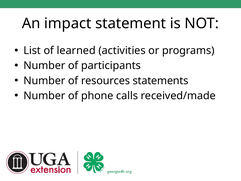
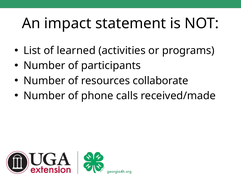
statements: statements -> collaborate (161, 81)
